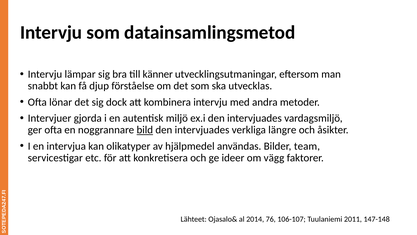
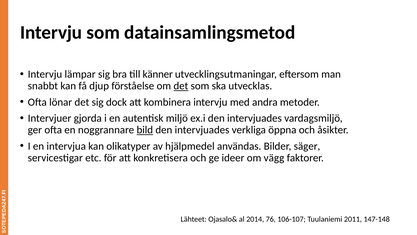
det underline: none -> present (181, 86)
längre: längre -> öppna (282, 130)
team: team -> säger (307, 146)
